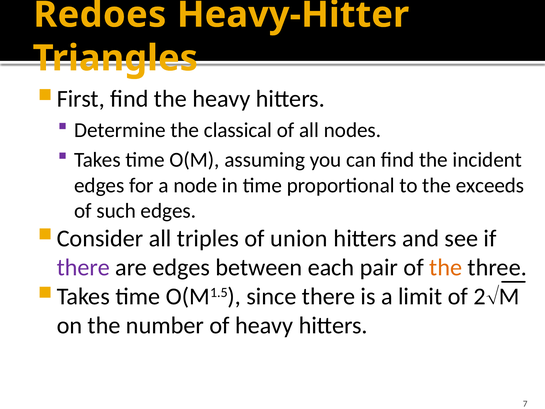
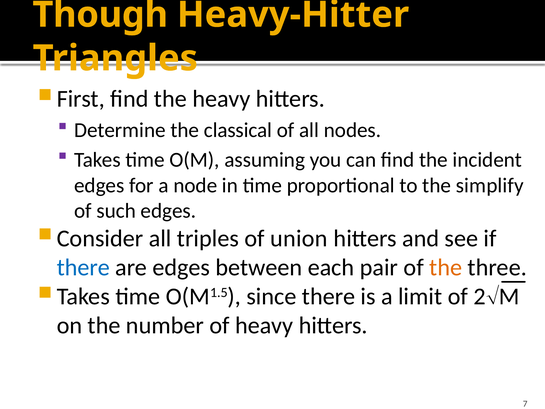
Redoes: Redoes -> Though (100, 15)
exceeds: exceeds -> simplify (490, 185)
there colour: purple -> blue (83, 267)
